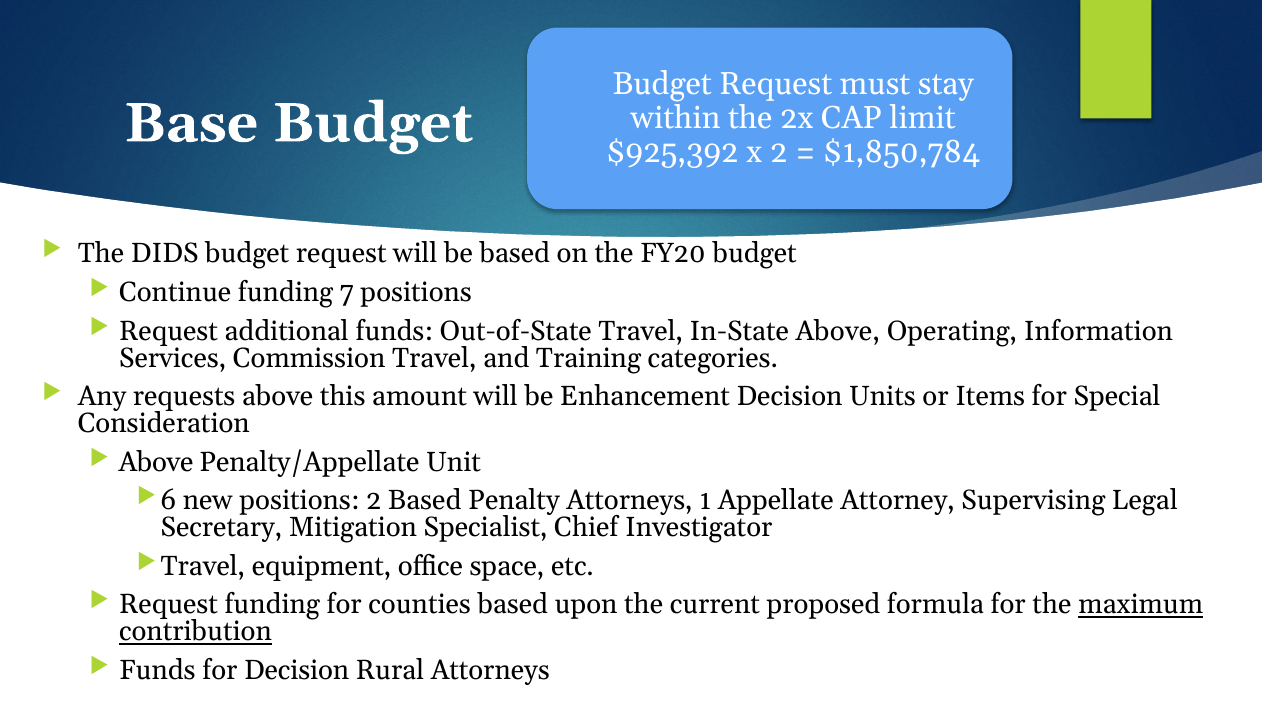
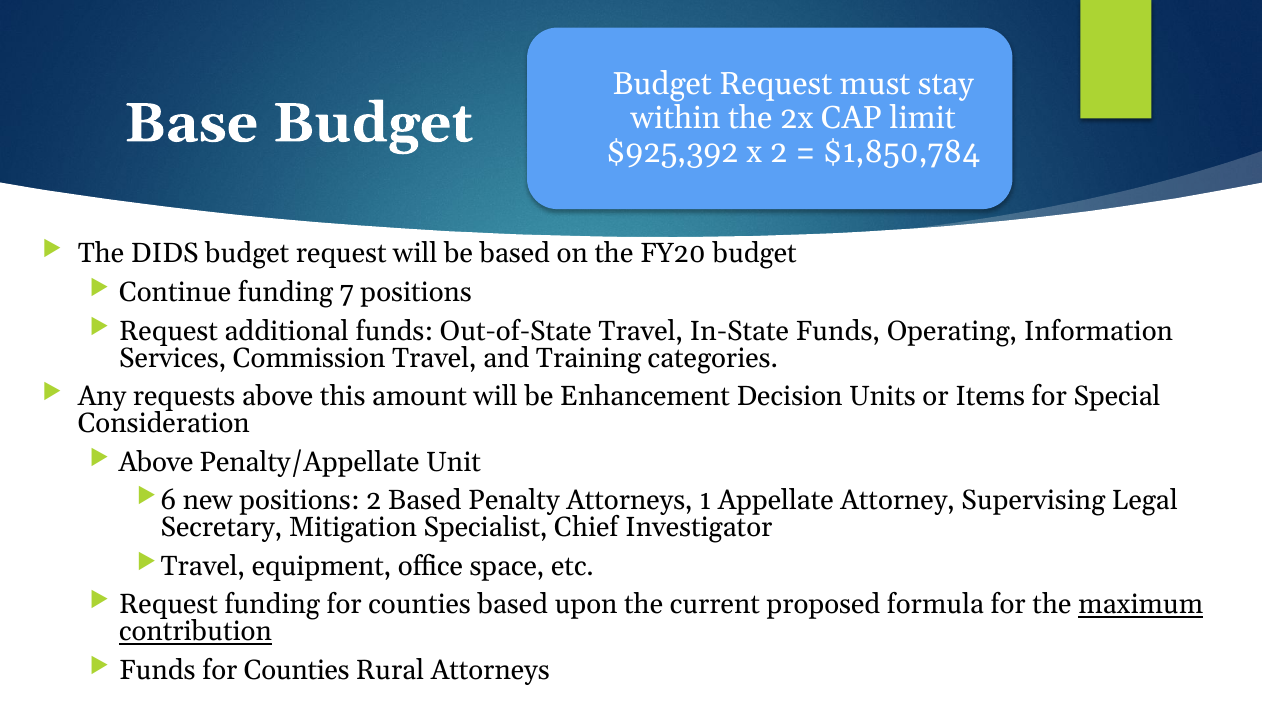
In-State Above: Above -> Funds (838, 331)
Funds for Decision: Decision -> Counties (297, 670)
